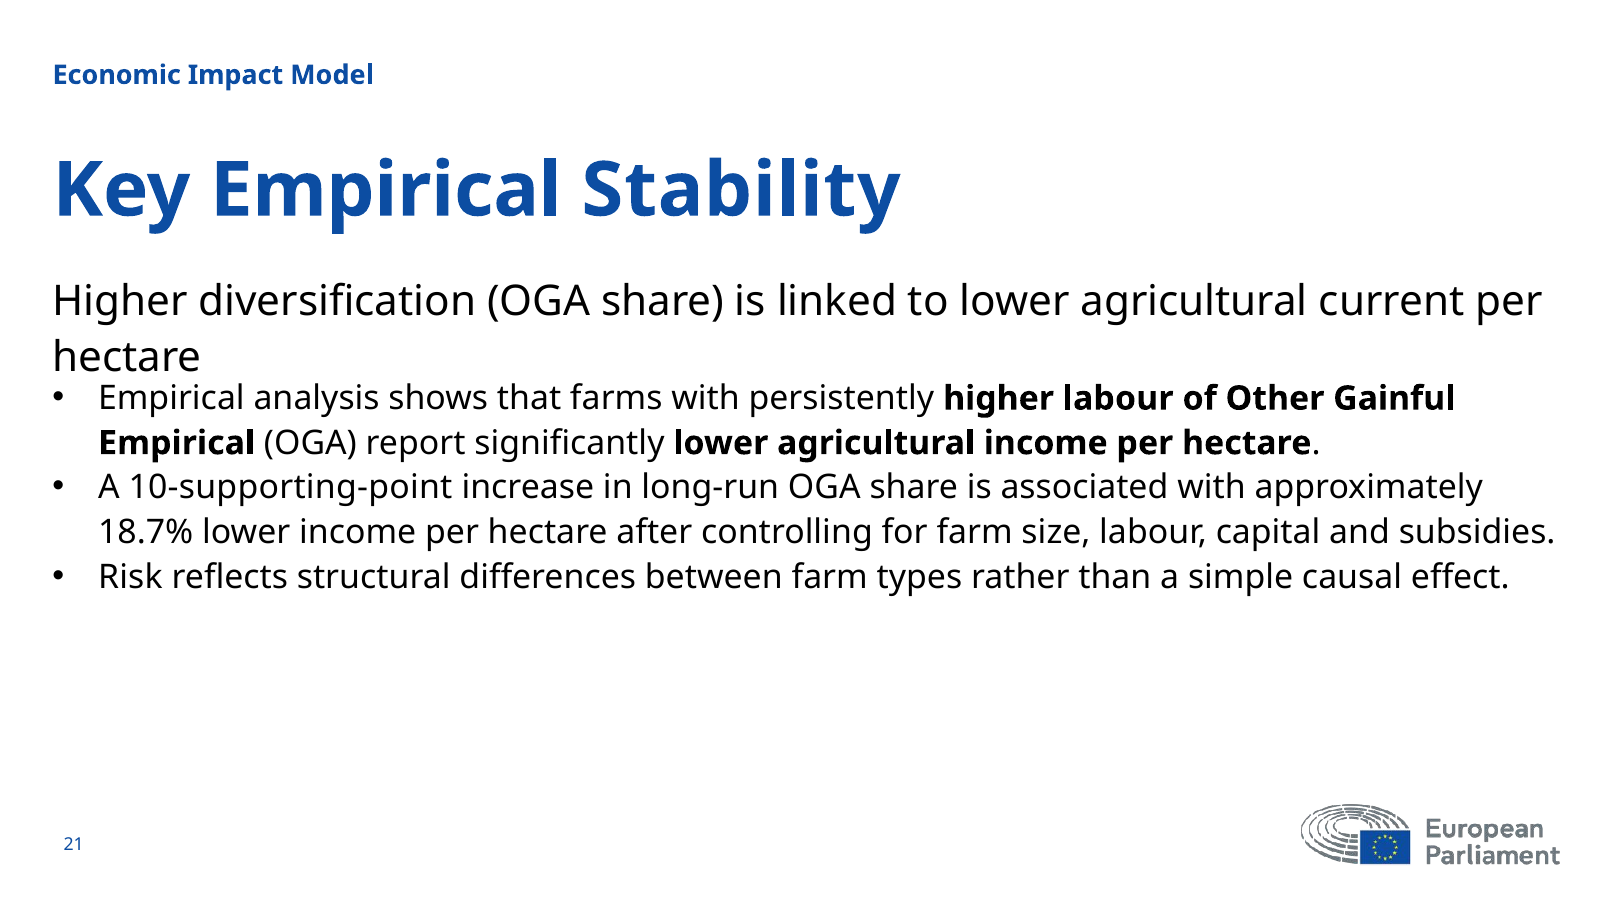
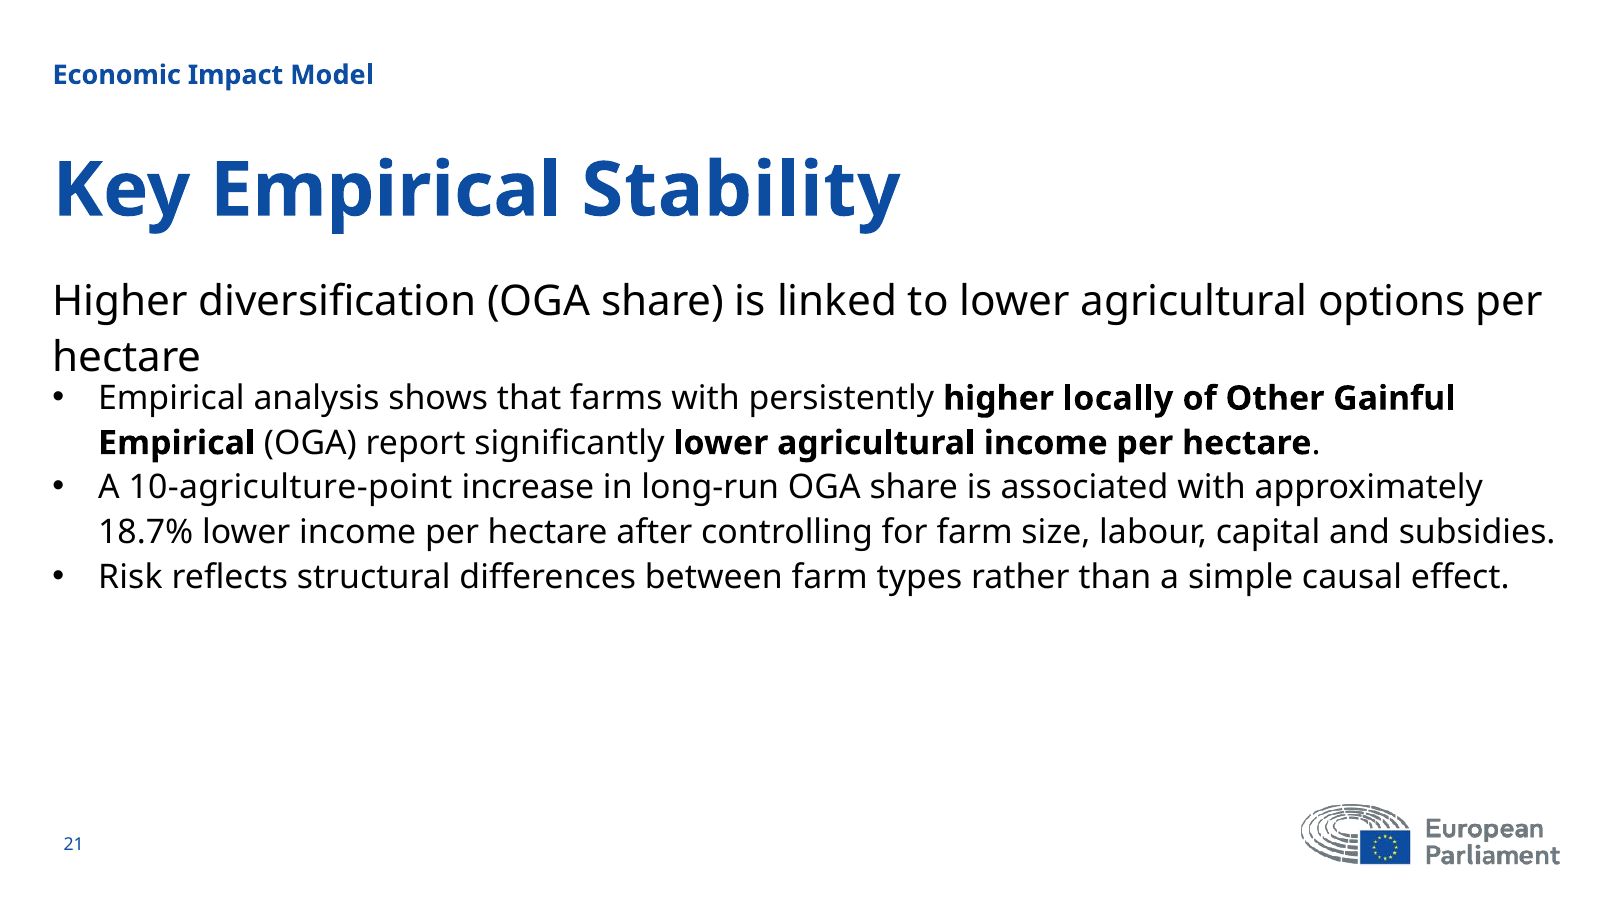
current: current -> options (1392, 301)
higher labour: labour -> locally (1118, 398)
10‑supporting‑point: 10‑supporting‑point -> 10‑agriculture‑point (290, 487)
